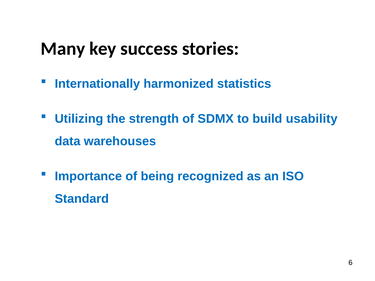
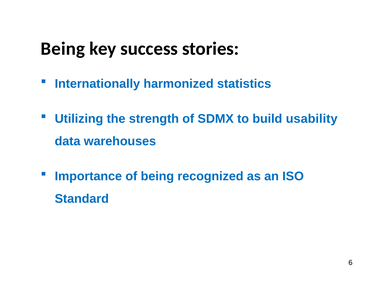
Many: Many -> Being (63, 49)
